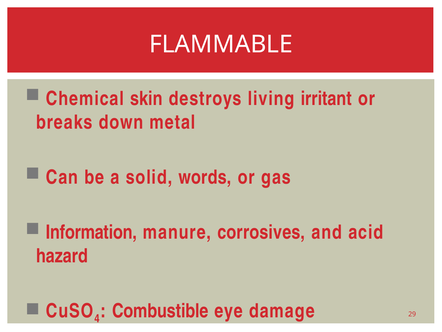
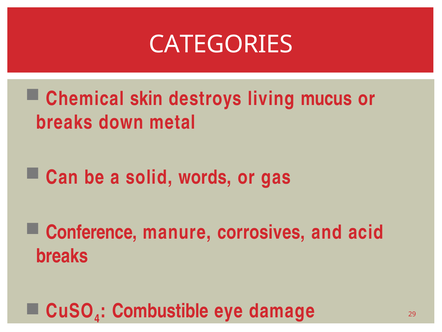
FLAMMABLE: FLAMMABLE -> CATEGORIES (221, 44)
irritant: irritant -> mucus (326, 98)
Information: Information -> Conference (91, 232)
hazard: hazard -> breaks (62, 256)
